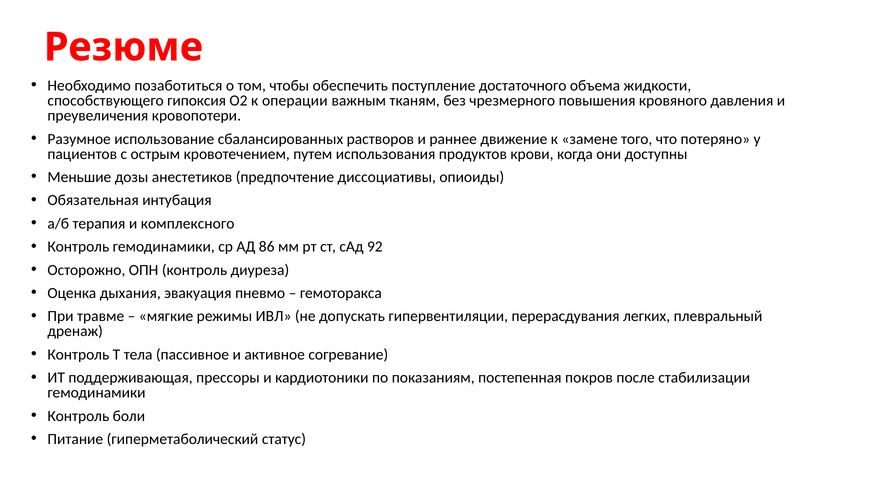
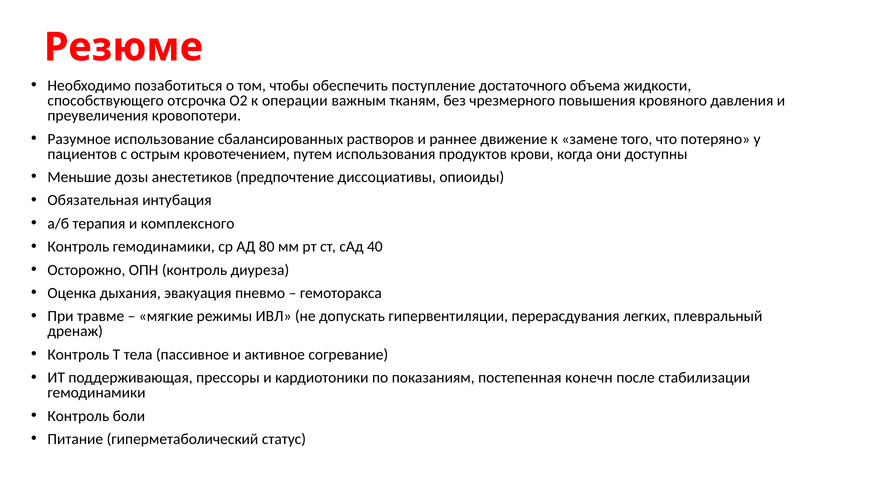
гипоксия: гипоксия -> отсрочка (197, 101)
86: 86 -> 80 (267, 247)
92: 92 -> 40 (375, 247)
покров: покров -> конечн (589, 378)
